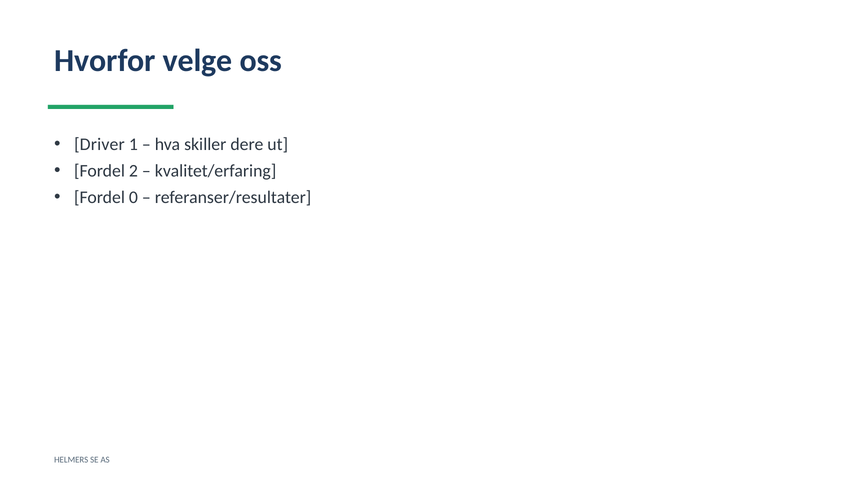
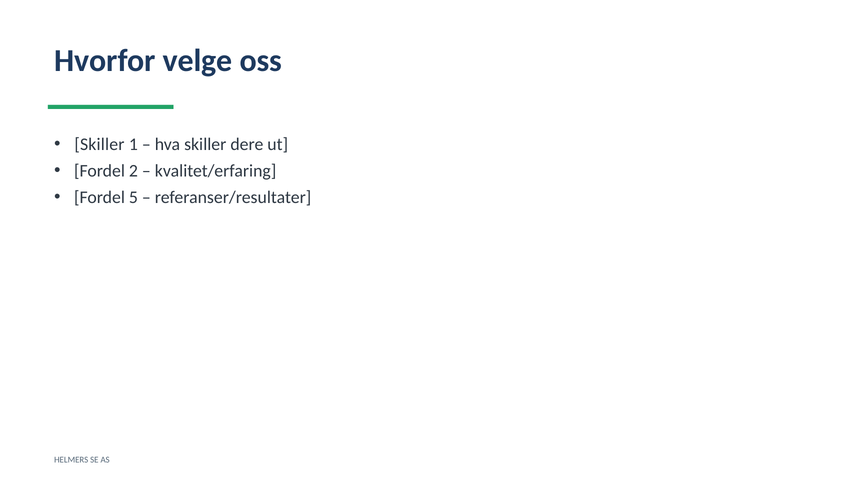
Driver: Driver -> Skiller (99, 144)
0: 0 -> 5 (133, 197)
